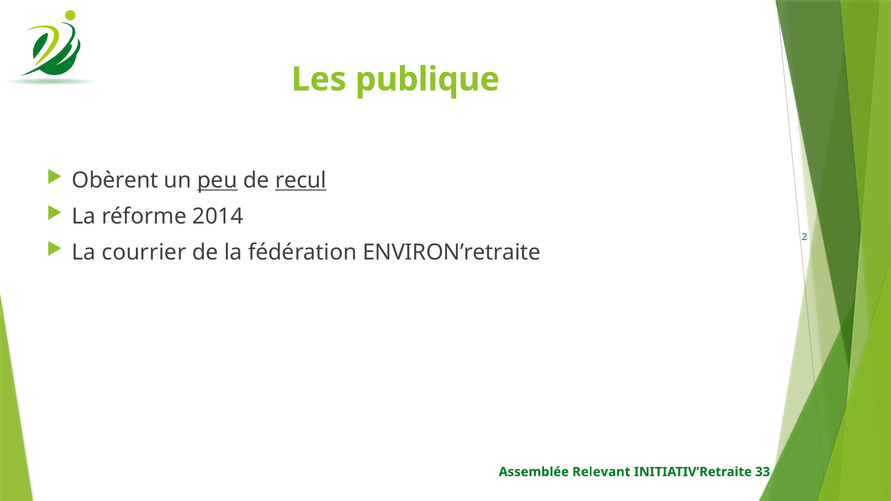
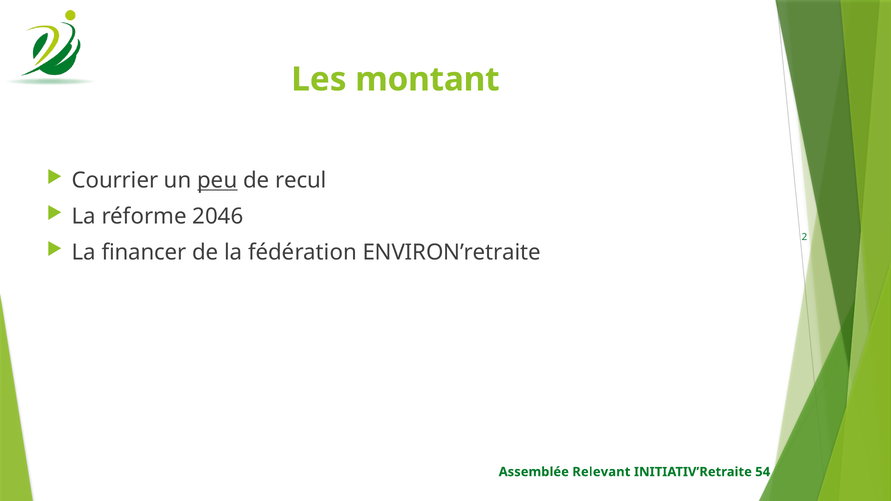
publique: publique -> montant (427, 79)
Obèrent: Obèrent -> Courrier (115, 180)
recul underline: present -> none (301, 180)
2014: 2014 -> 2046 (218, 216)
courrier: courrier -> financer (144, 252)
33: 33 -> 54 (763, 472)
